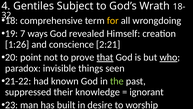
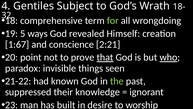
for colour: yellow -> light green (113, 21)
7: 7 -> 5 (23, 33)
1:26: 1:26 -> 1:67 (17, 44)
